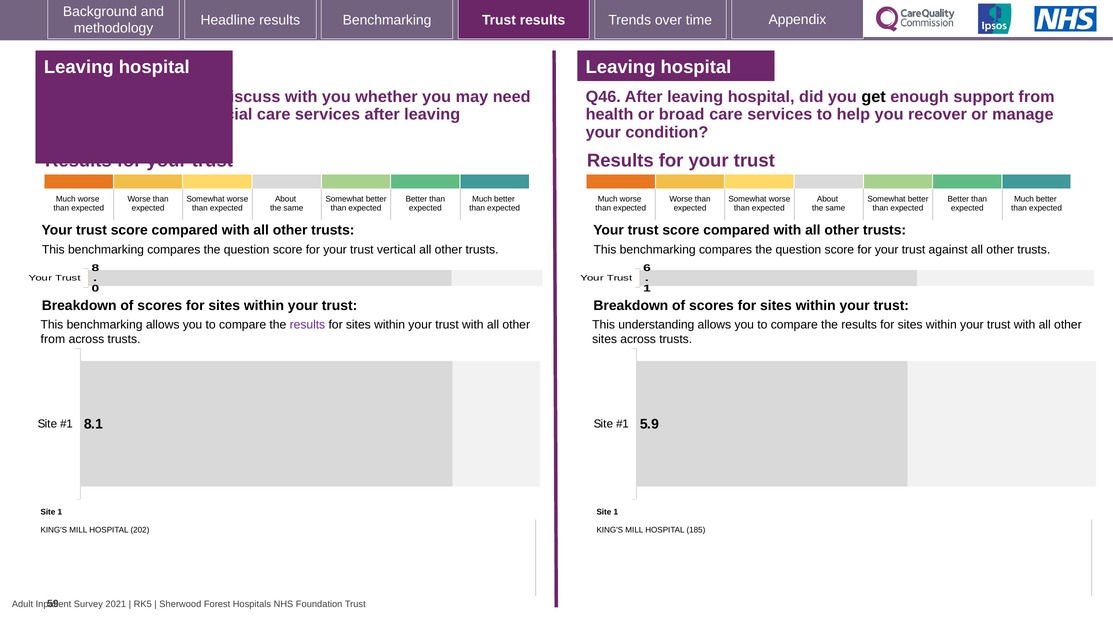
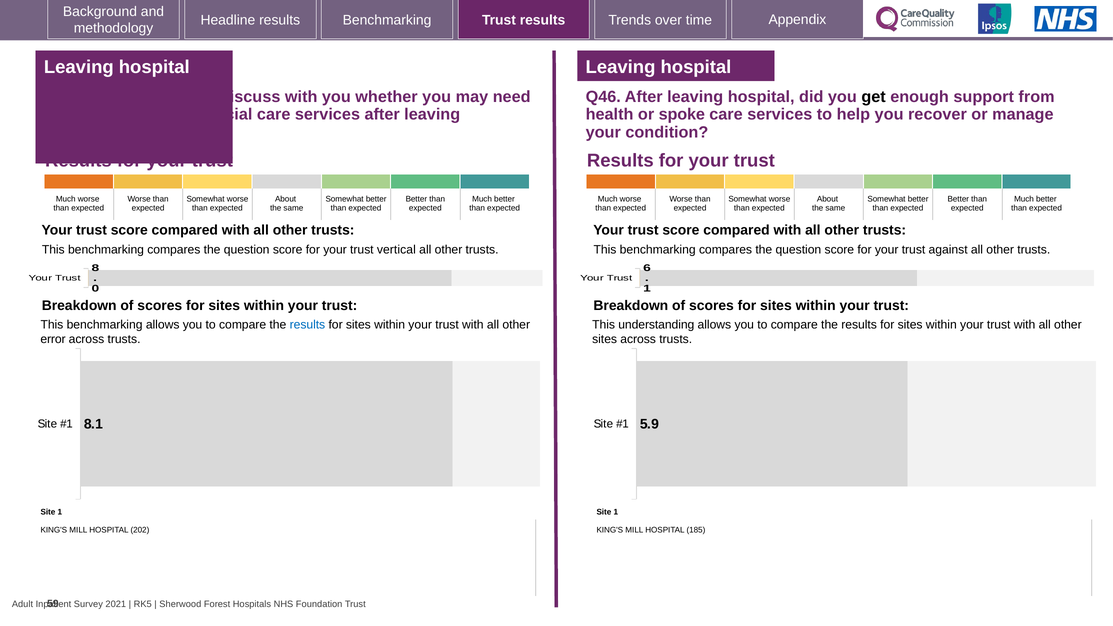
broad: broad -> spoke (682, 115)
results colour: purple -> blue (307, 325)
from: from -> error (53, 339)
